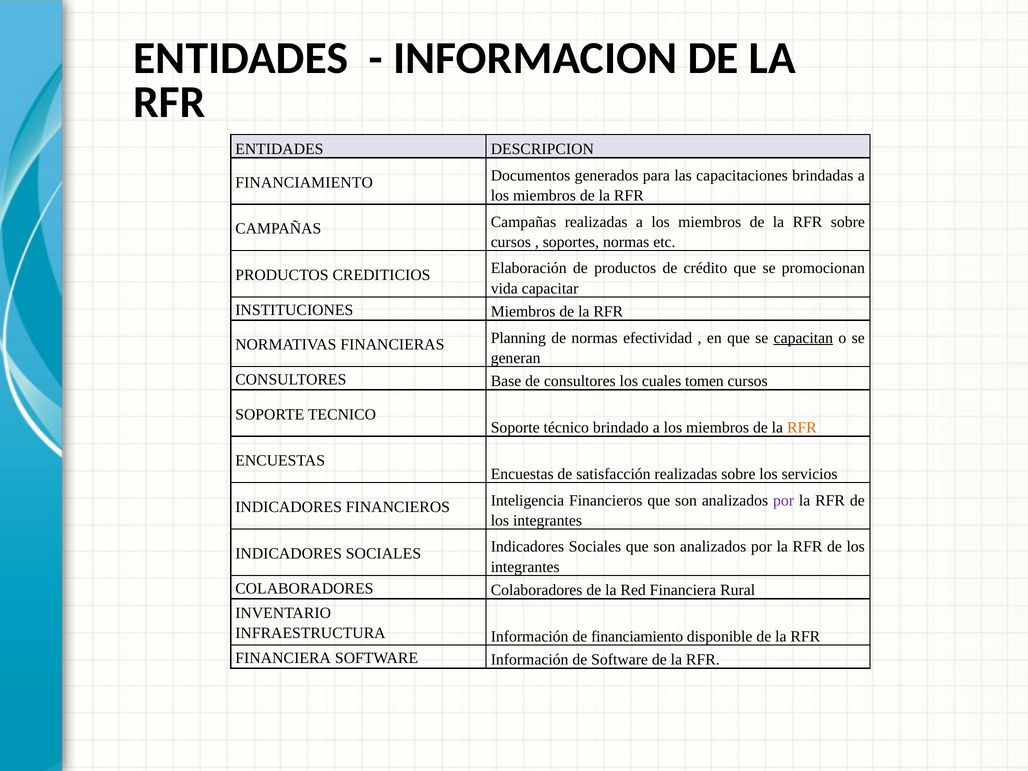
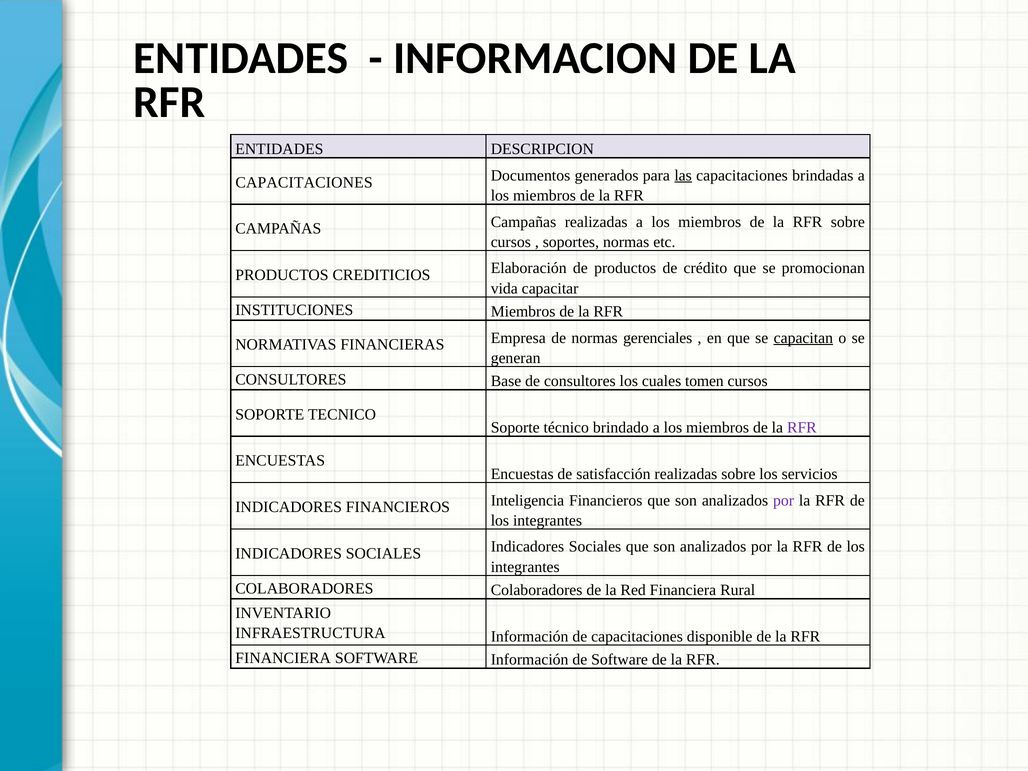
FINANCIAMIENTO: FINANCIAMIENTO -> CAPACITACIONES (304, 182)
las underline: none -> present (683, 175)
Planning: Planning -> Empresa (518, 338)
efectividad: efectividad -> gerenciales (658, 338)
RFR colour: orange -> purple (802, 428)
de financiamiento: financiamiento -> capacitaciones (637, 636)
